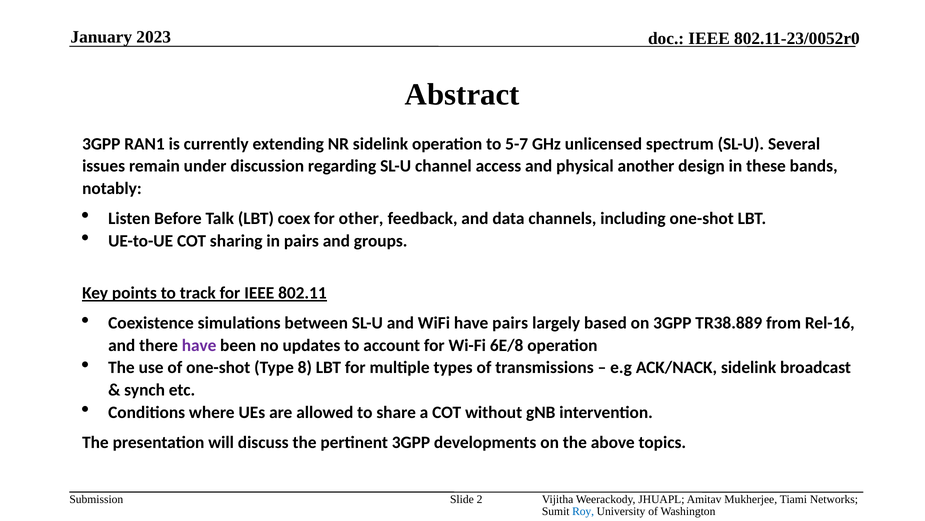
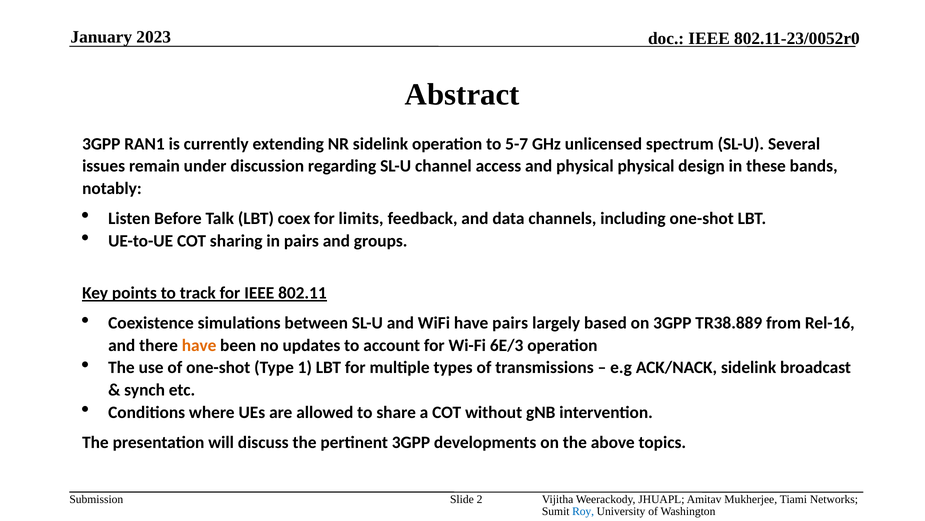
physical another: another -> physical (646, 166)
other: other -> limits (361, 218)
have colour: purple -> orange (199, 345)
6E/8: 6E/8 -> 6E/3 (507, 345)
8: 8 -> 1 (305, 367)
